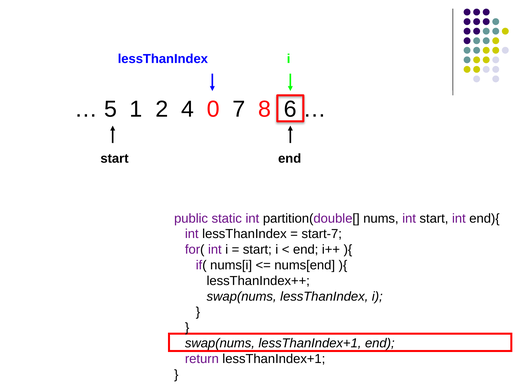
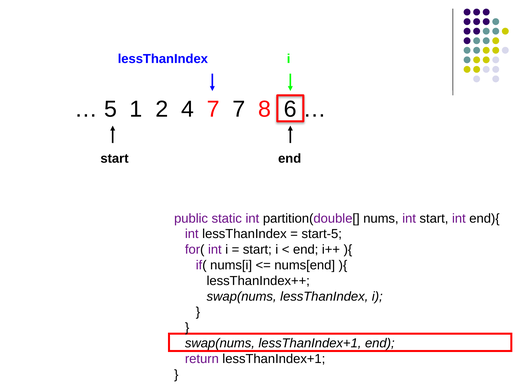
4 0: 0 -> 7 (213, 109)
start-7: start-7 -> start-5 (322, 234)
